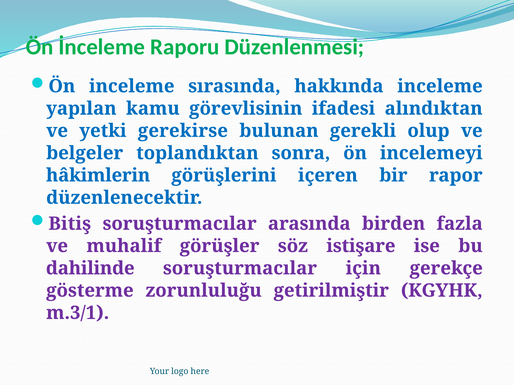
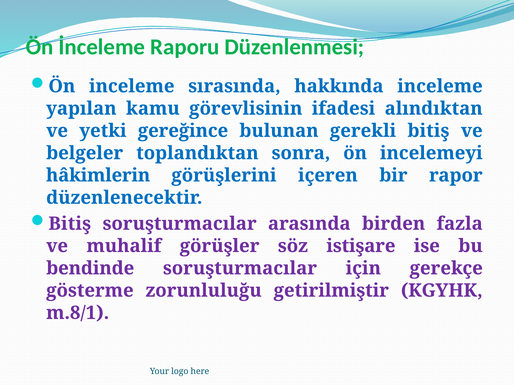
gerekirse: gerekirse -> gereğince (183, 131)
gerekli olup: olup -> bitiş (428, 131)
dahilinde: dahilinde -> bendinde (90, 269)
m.3/1: m.3/1 -> m.8/1 (78, 313)
